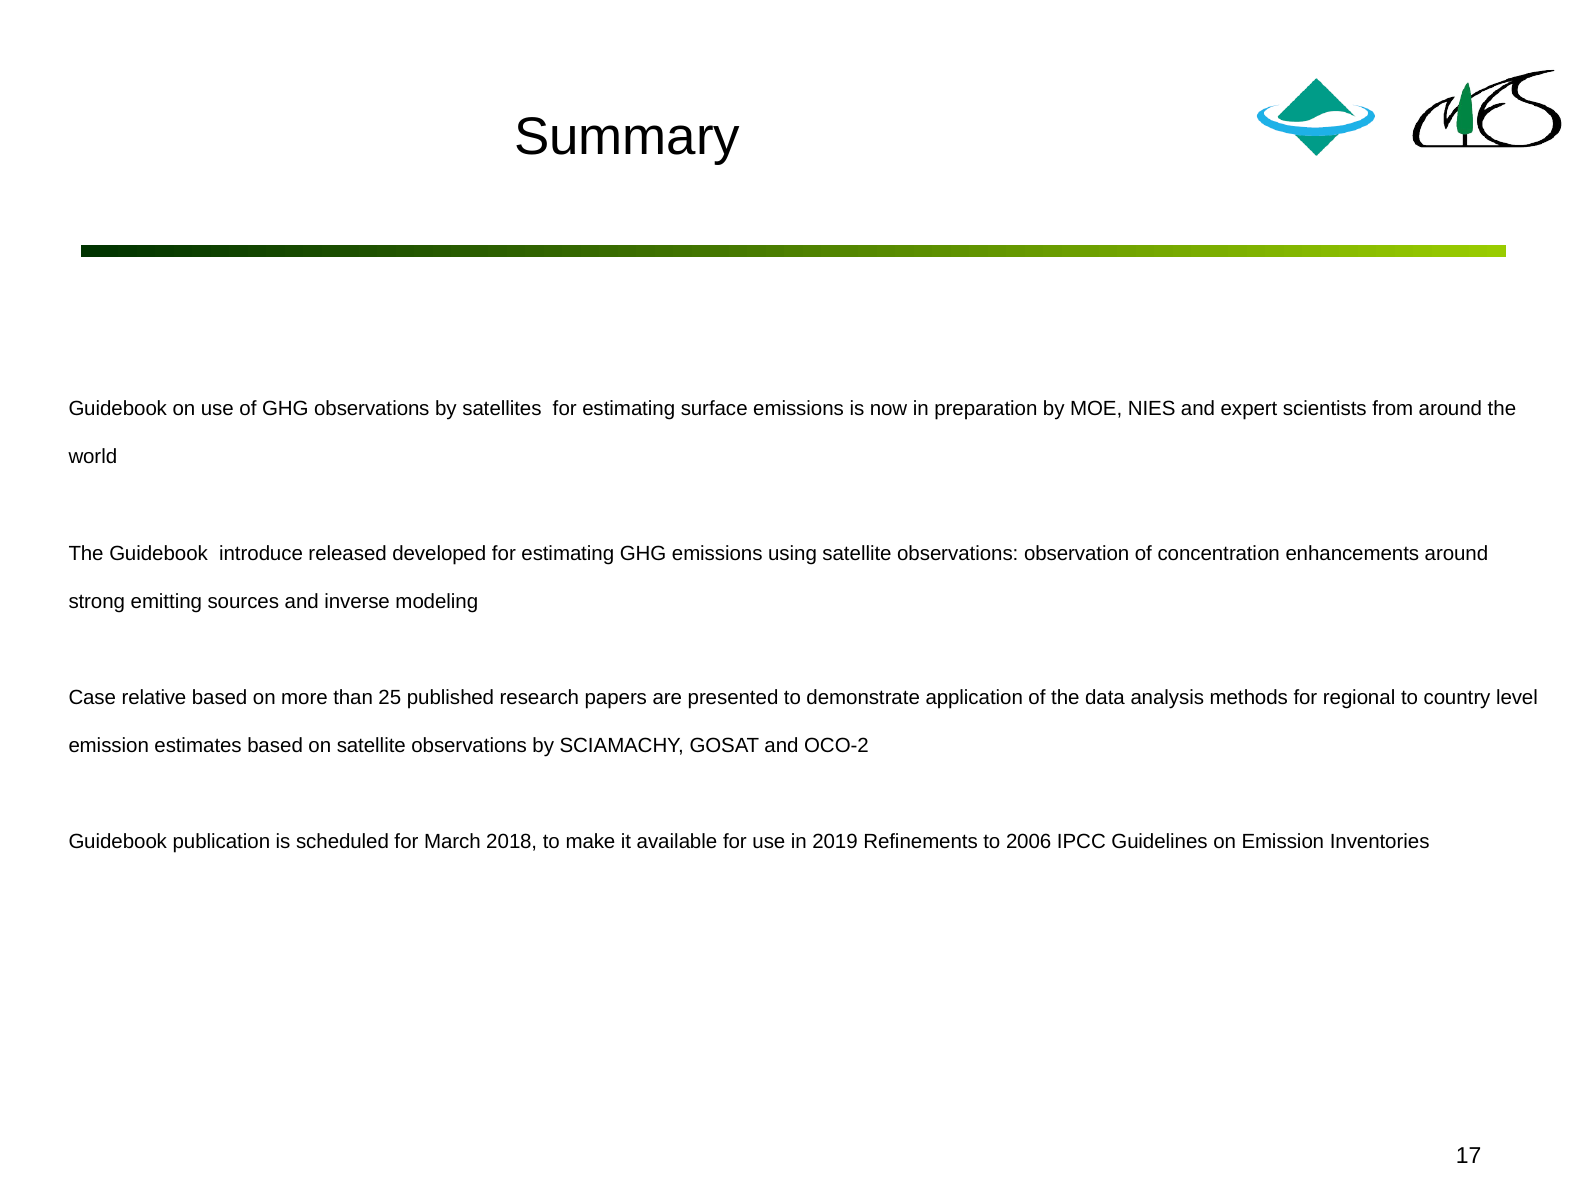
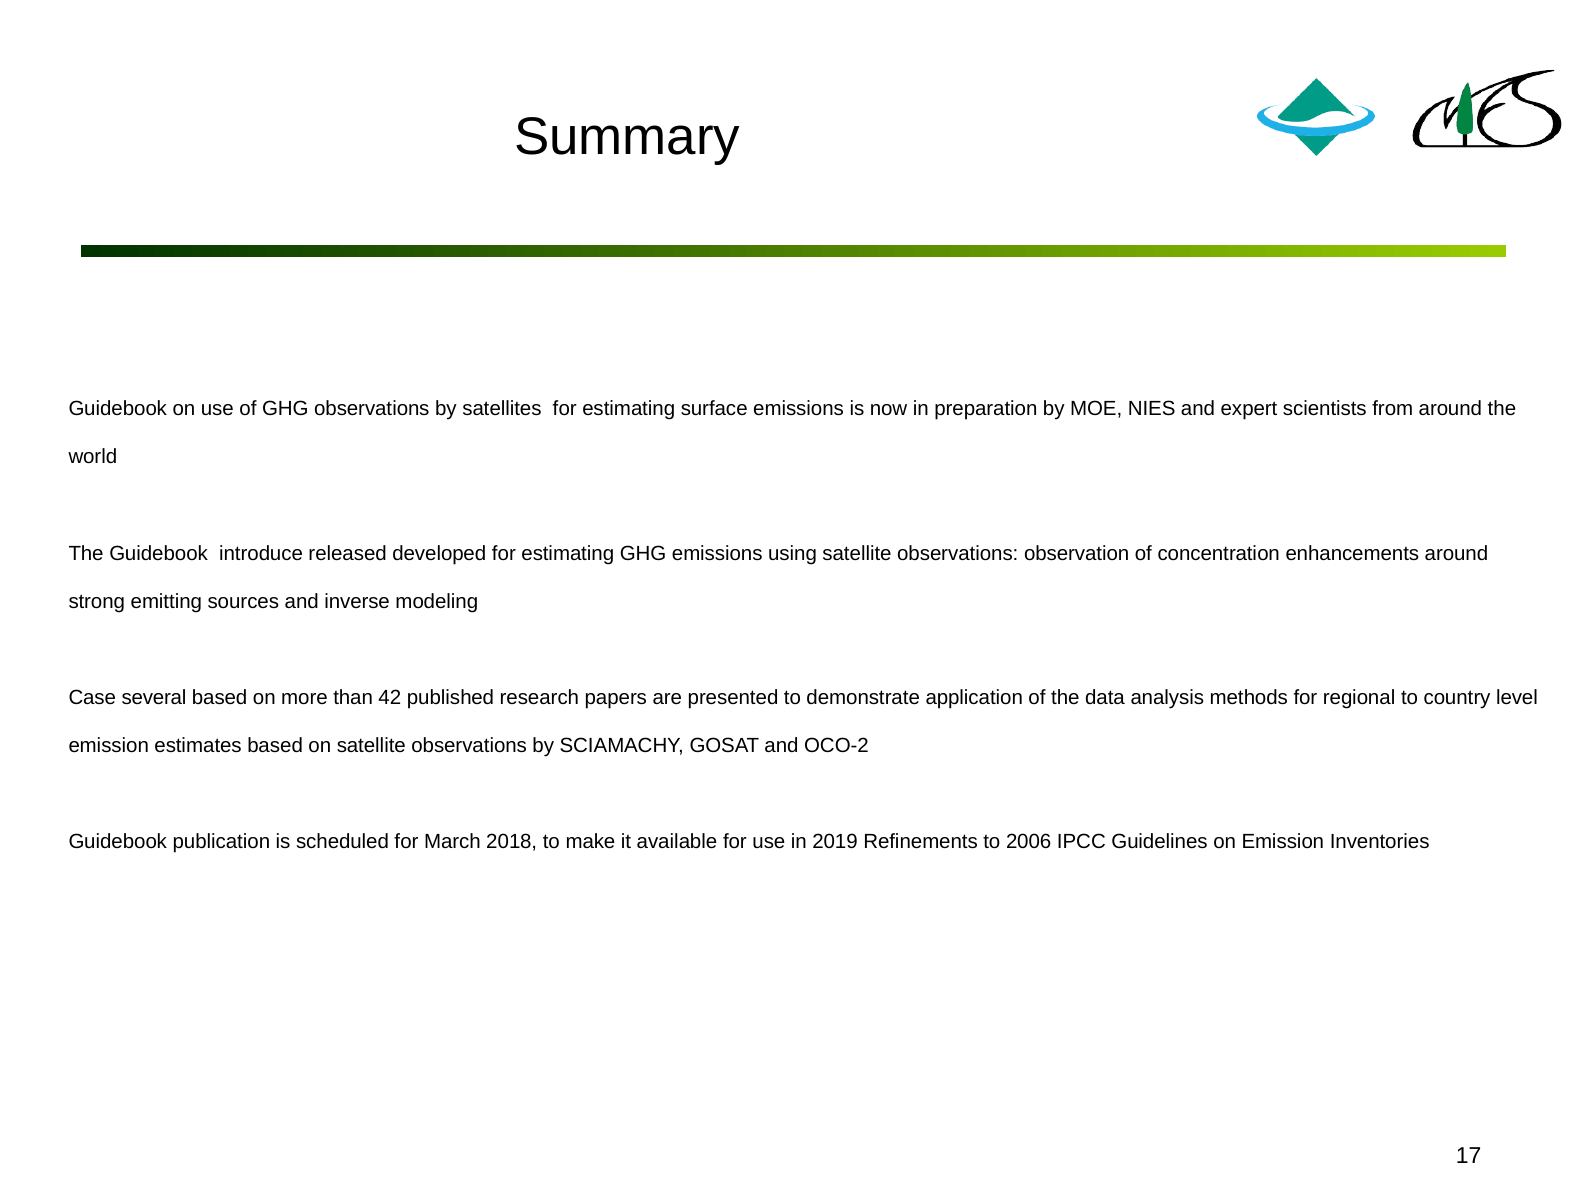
relative: relative -> several (154, 698)
25: 25 -> 42 (390, 698)
